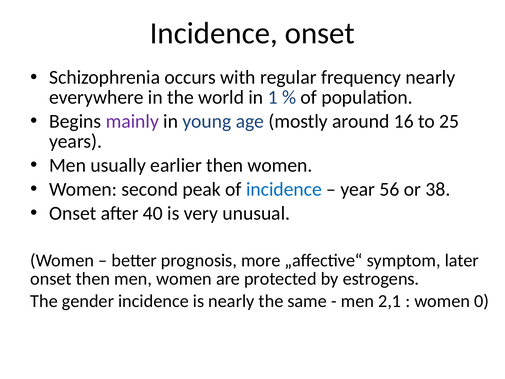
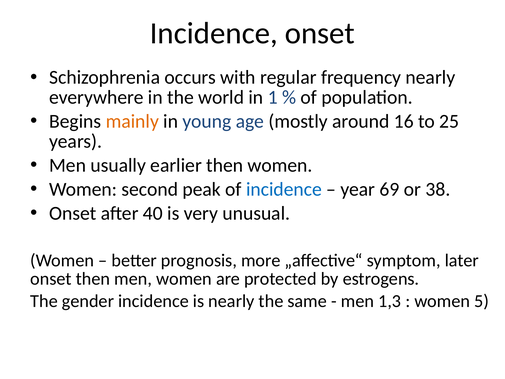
mainly colour: purple -> orange (132, 121)
56: 56 -> 69 (390, 189)
2,1: 2,1 -> 1,3 (390, 301)
0: 0 -> 5 (482, 301)
